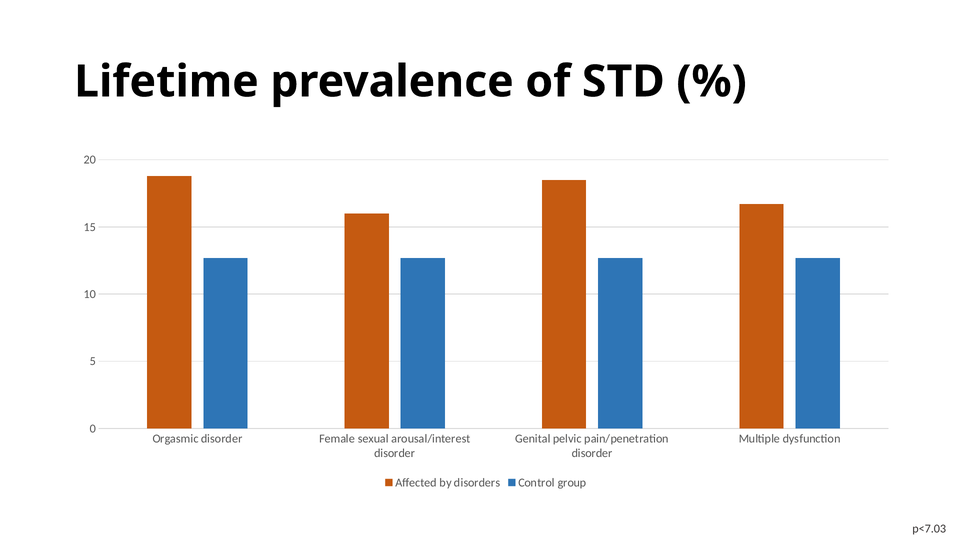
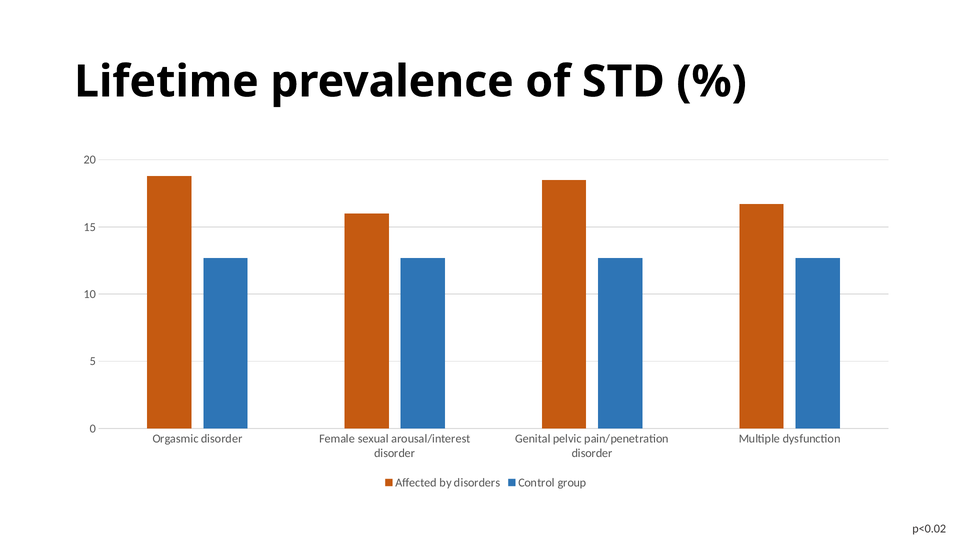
p<7.03: p<7.03 -> p<0.02 (929, 529)
